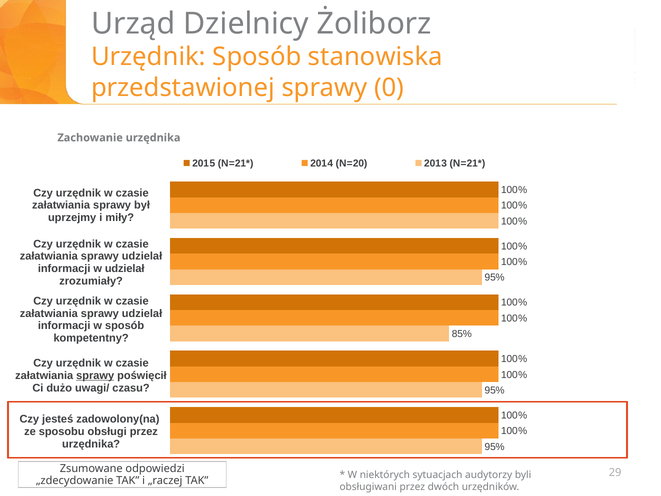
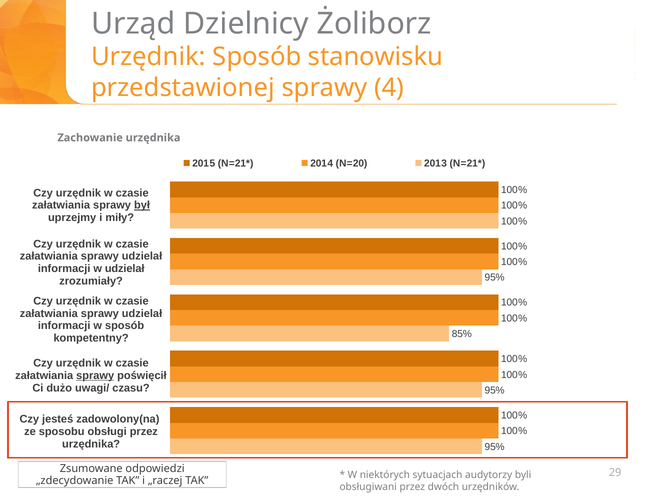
stanowiska: stanowiska -> stanowisku (375, 57)
0: 0 -> 4 (389, 88)
był underline: none -> present (142, 205)
